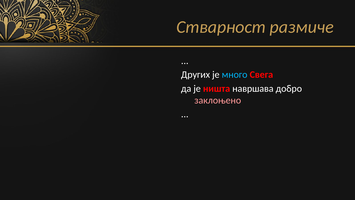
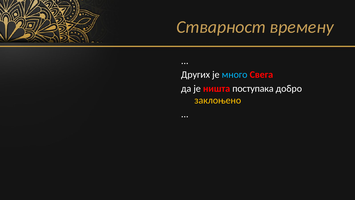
размиче: размиче -> времену (302, 27)
навршава: навршава -> поступака (253, 88)
заклоњено colour: pink -> yellow (218, 100)
